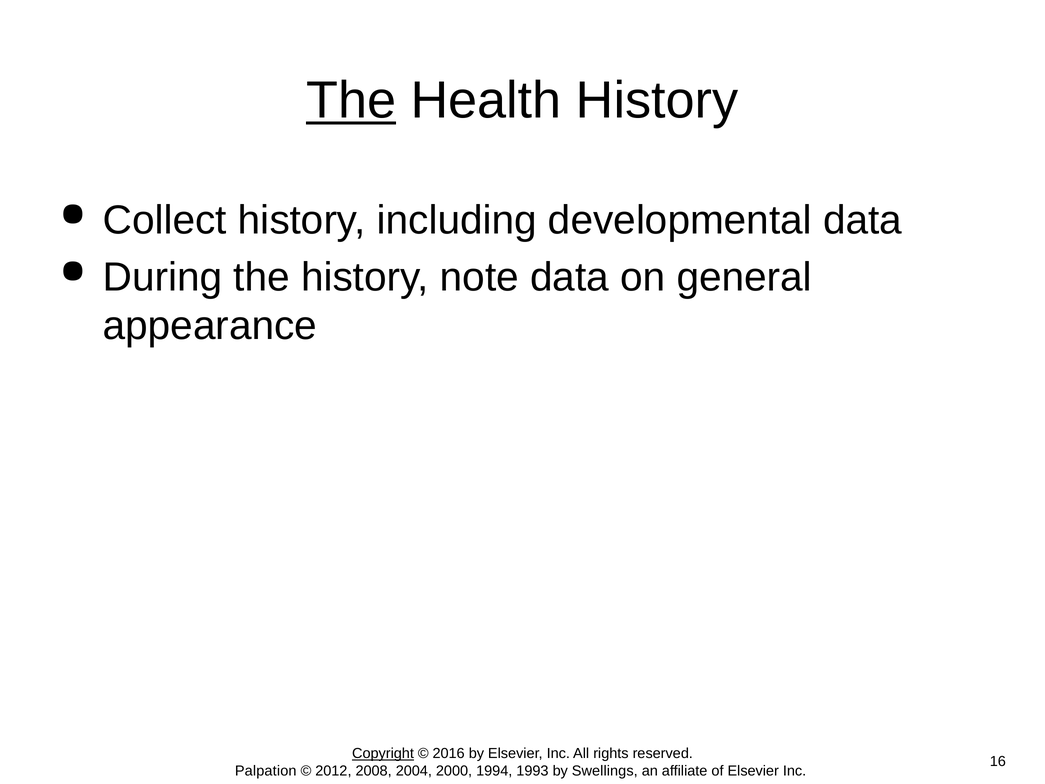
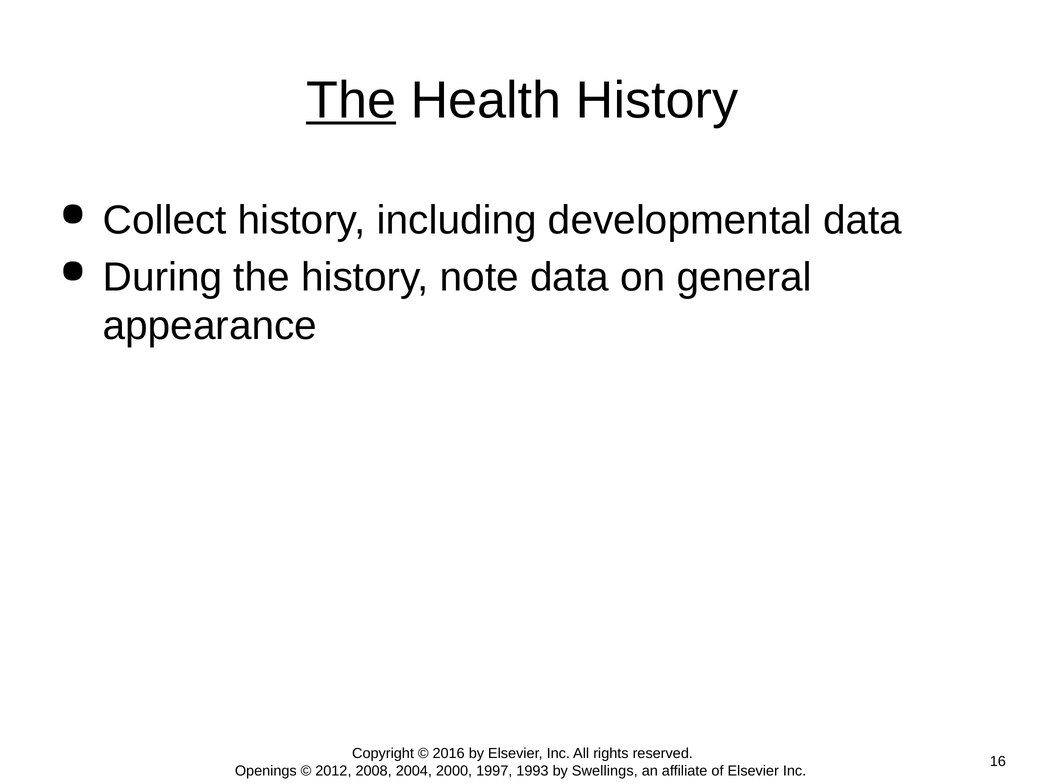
Copyright underline: present -> none (383, 753)
Palpation: Palpation -> Openings (266, 771)
1994: 1994 -> 1997 (494, 771)
